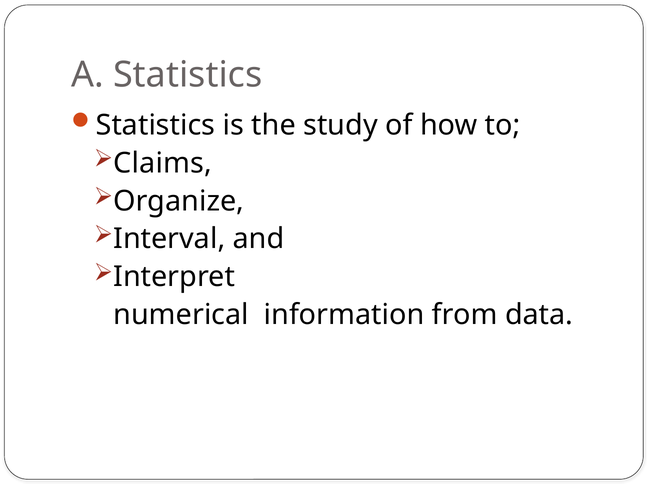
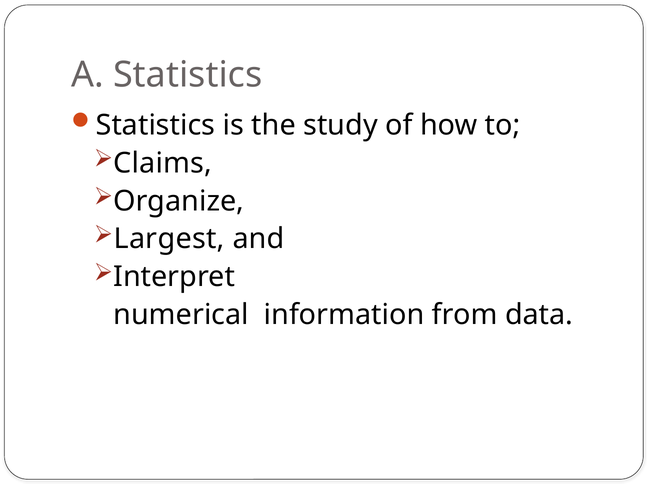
Interval: Interval -> Largest (169, 239)
